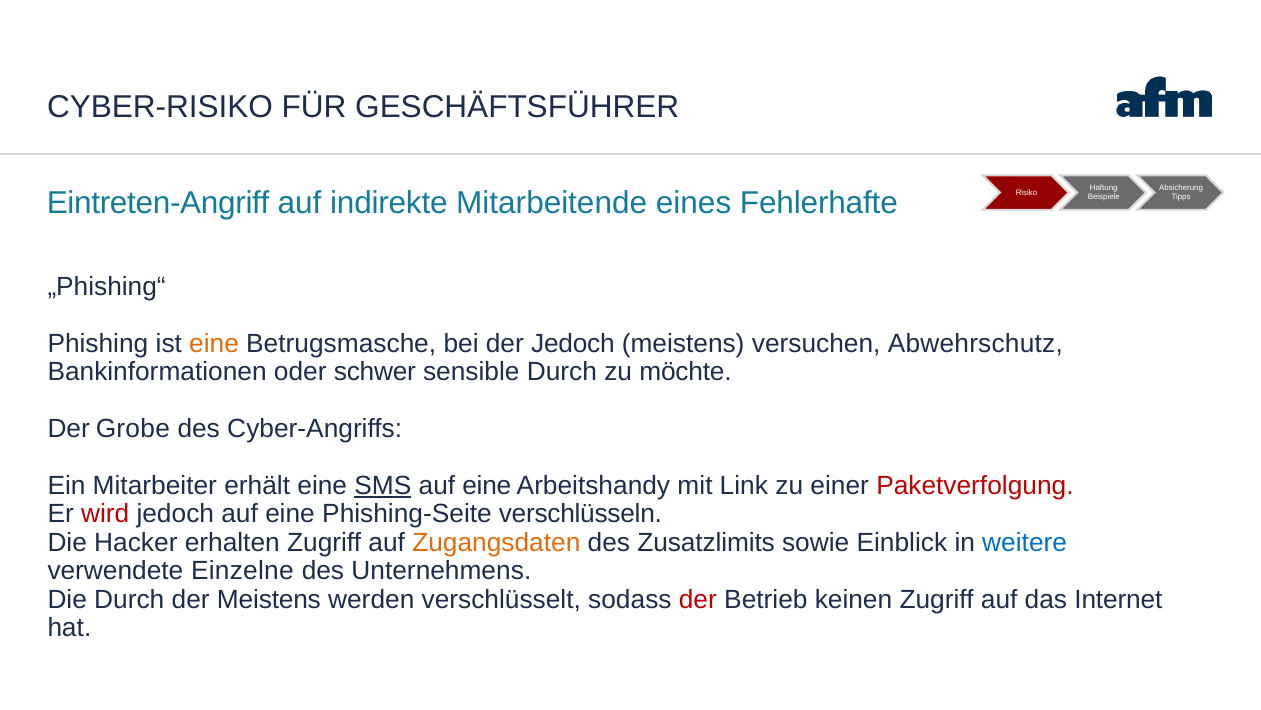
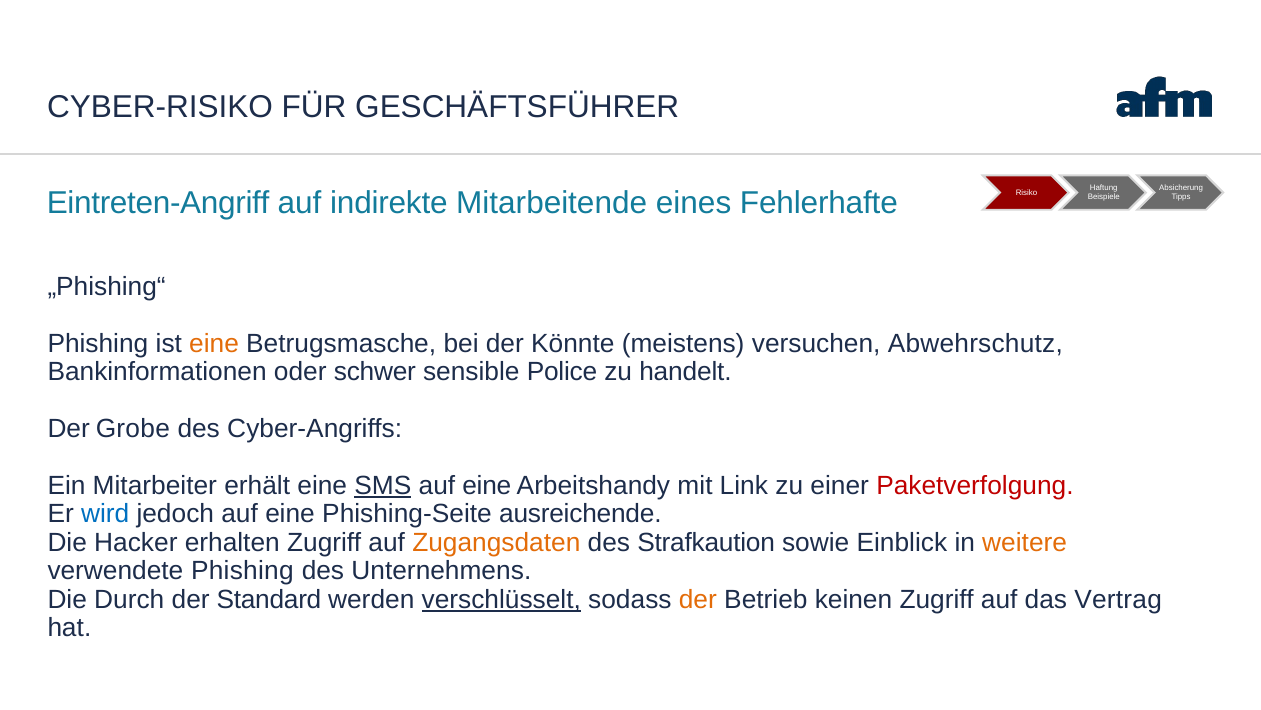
der Jedoch: Jedoch -> Könnte (573, 343)
sensible Durch: Durch -> Police (562, 372)
möchte: möchte -> handelt (685, 372)
wird colour: red -> blue (105, 514)
verschlüsseln: verschlüsseln -> ausreichende (580, 514)
Zusatzlimits: Zusatzlimits -> Strafkaution (706, 542)
weitere colour: blue -> orange (1025, 542)
verwendete Einzelne: Einzelne -> Phishing (242, 570)
der Meistens: Meistens -> Standard (269, 599)
verschlüsselt underline: none -> present (501, 599)
der colour: red -> orange (698, 599)
Internet: Internet -> Vertrag (1118, 599)
